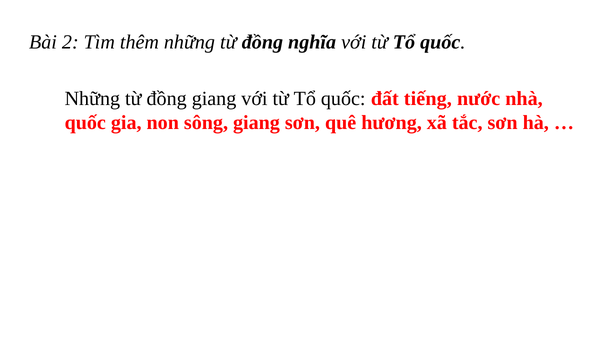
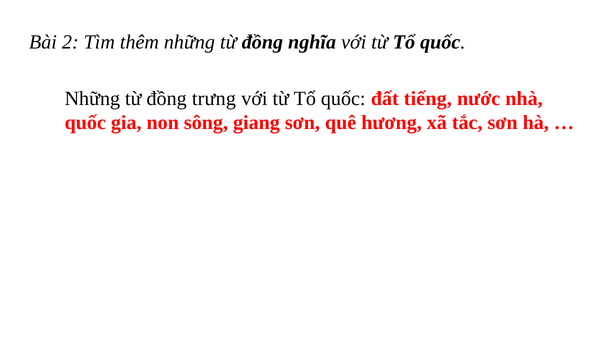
đồng giang: giang -> trưng (214, 98)
